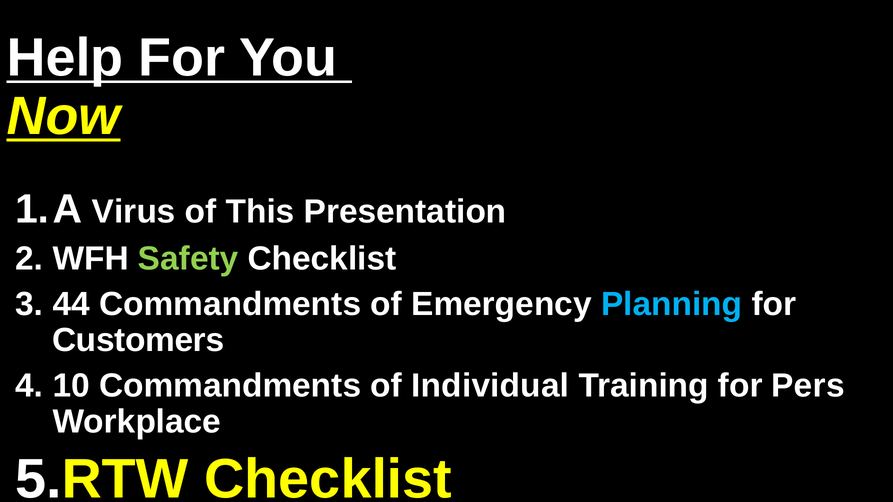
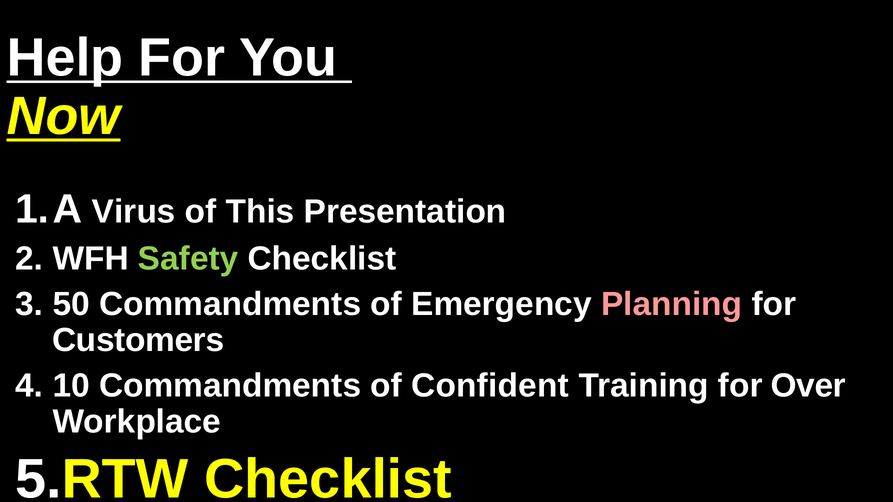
44: 44 -> 50 (71, 304)
Planning colour: light blue -> pink (672, 304)
Individual: Individual -> Confident (490, 386)
Pers: Pers -> Over (808, 386)
